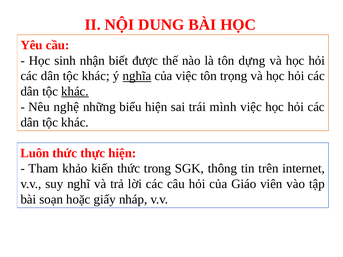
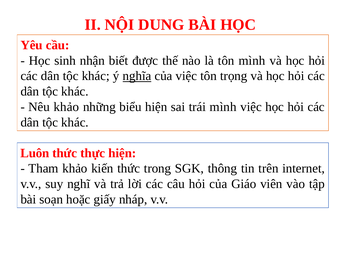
tôn dựng: dựng -> mình (252, 61)
khác underline: present -> none (75, 92)
Nêu nghệ: nghệ -> khảo (66, 107)
